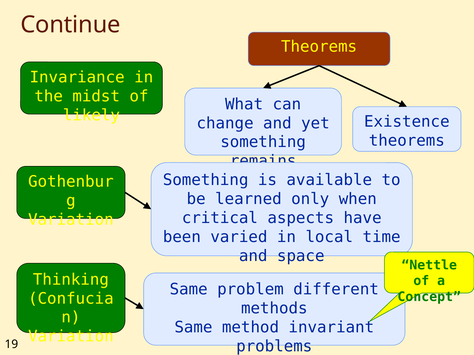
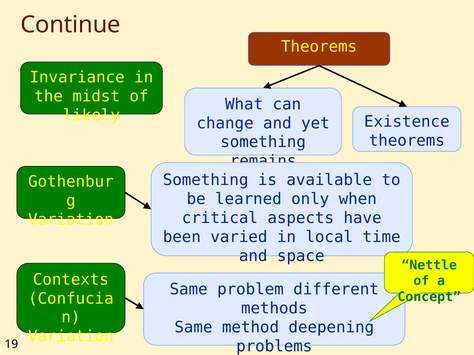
Thinking: Thinking -> Contexts (71, 280)
method invariant: invariant -> deepening (331, 328)
